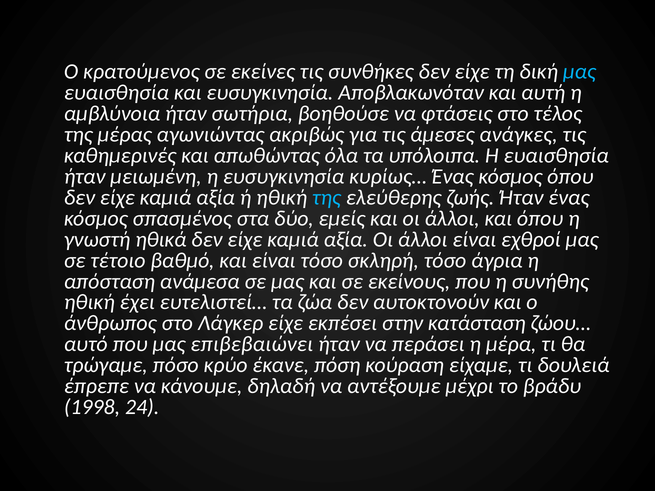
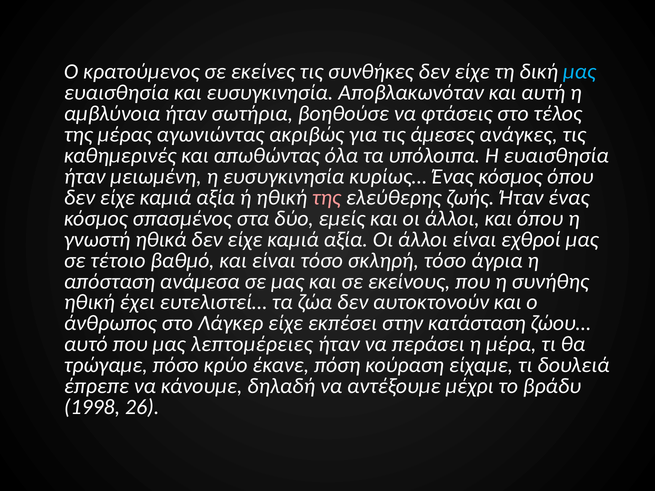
της colour: light blue -> pink (327, 198)
επιβεβαιώνει: επιβεβαιώνει -> λεπτομέρειες (252, 344)
24: 24 -> 26 (142, 407)
